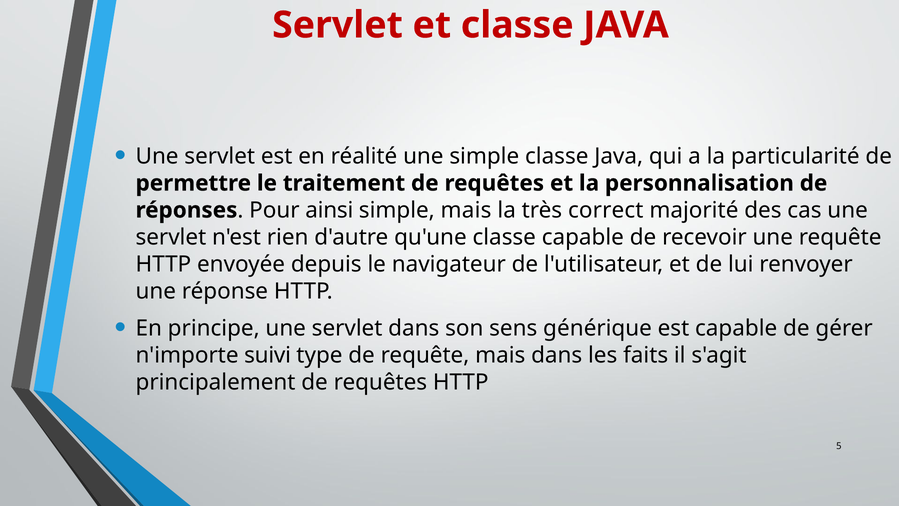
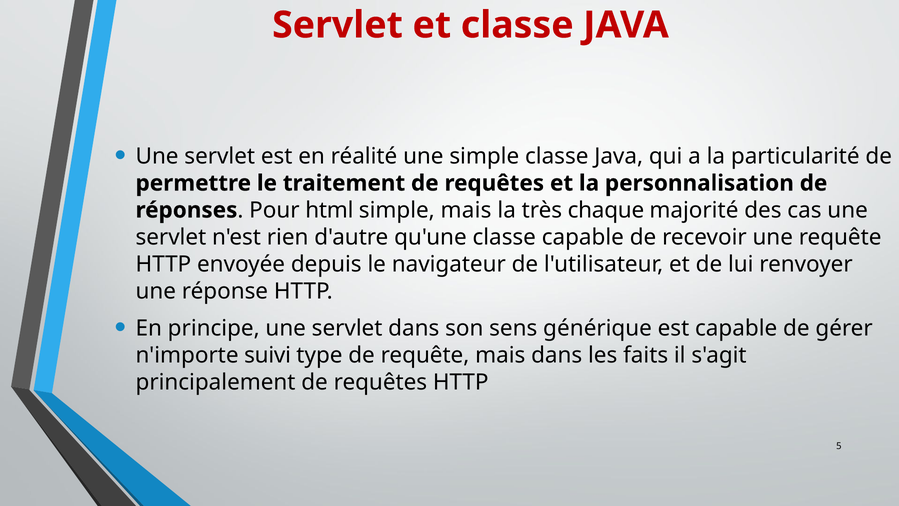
ainsi: ainsi -> html (329, 210)
correct: correct -> chaque (606, 210)
